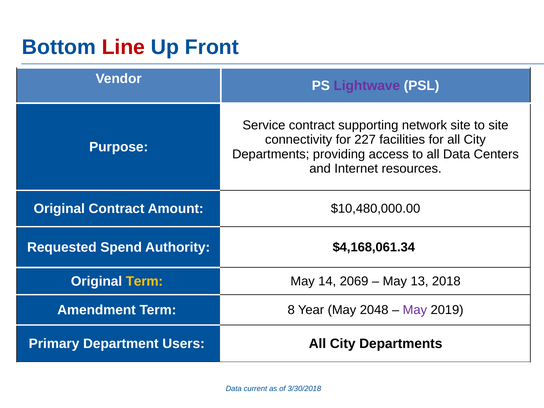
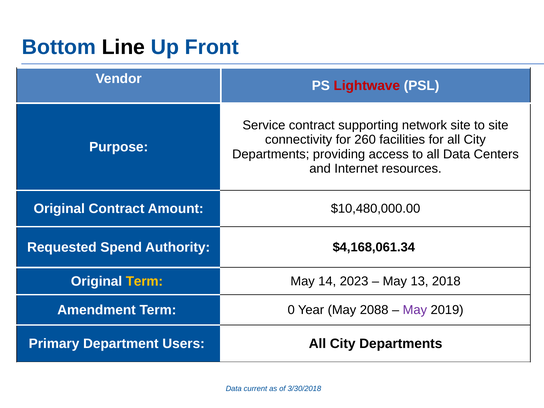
Line colour: red -> black (123, 47)
Lightwave colour: purple -> red (367, 86)
227: 227 -> 260 (365, 140)
2069: 2069 -> 2023 (354, 281)
8: 8 -> 0 (291, 310)
2048: 2048 -> 2088 (374, 310)
